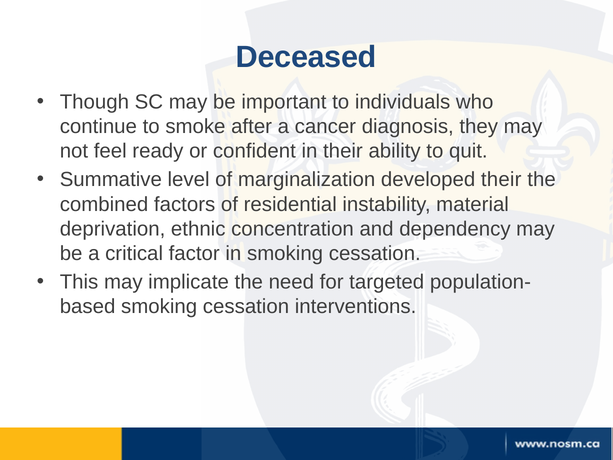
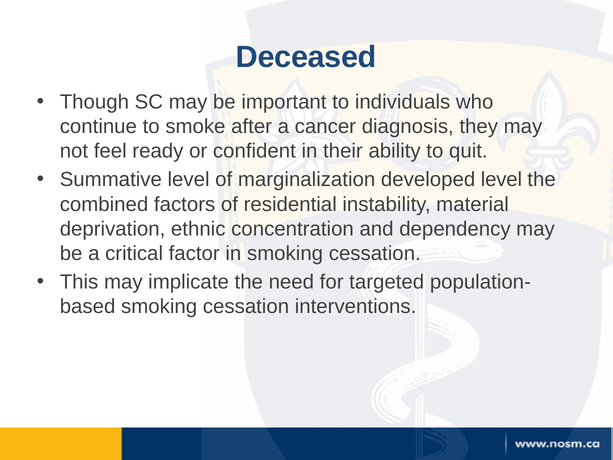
developed their: their -> level (501, 180)
